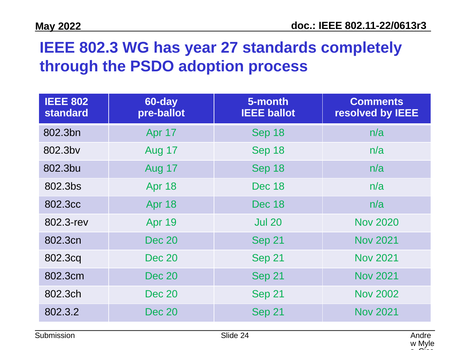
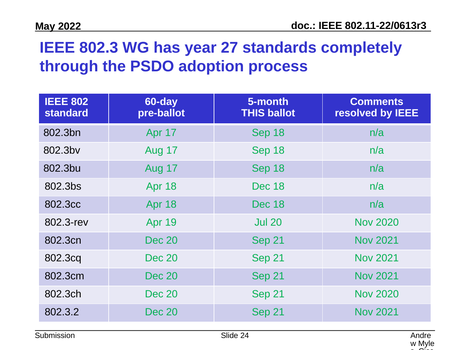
IEEE: IEEE -> THIS (253, 113)
21 Nov 2002: 2002 -> 2020 (387, 294)
